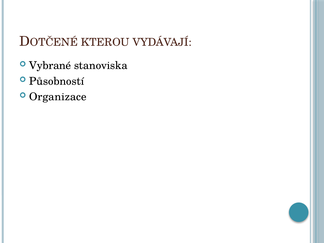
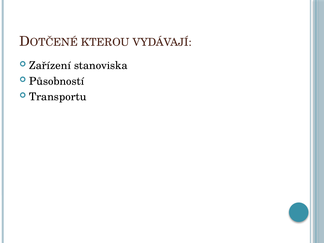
Vybrané: Vybrané -> Zařízení (50, 66)
Organizace: Organizace -> Transportu (58, 97)
